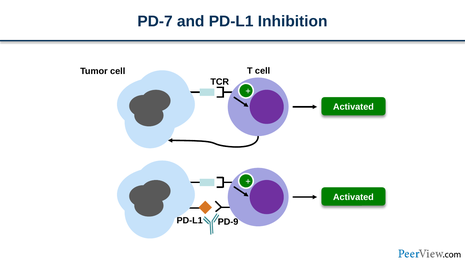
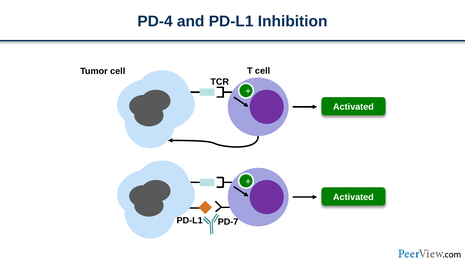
PD-7: PD-7 -> PD-4 (155, 21)
PD-9: PD-9 -> PD-7 (228, 222)
